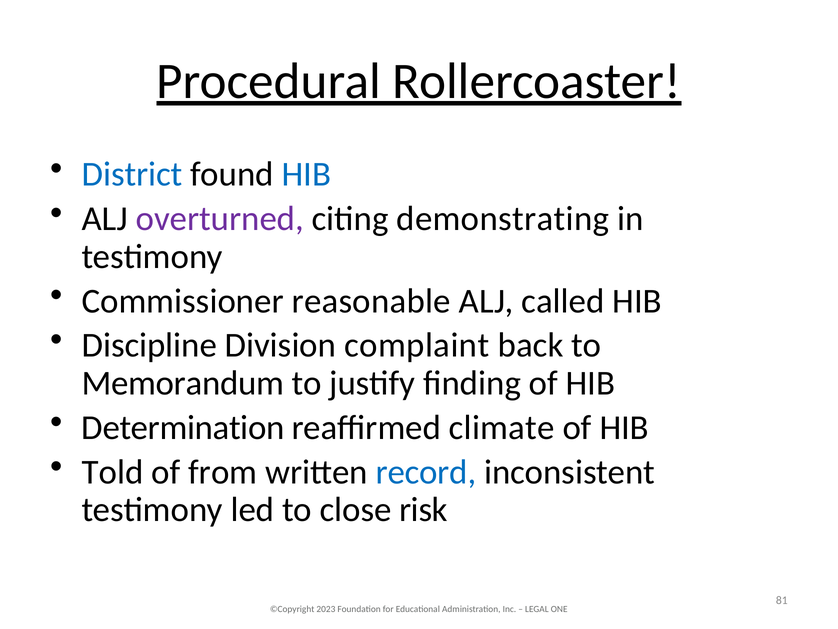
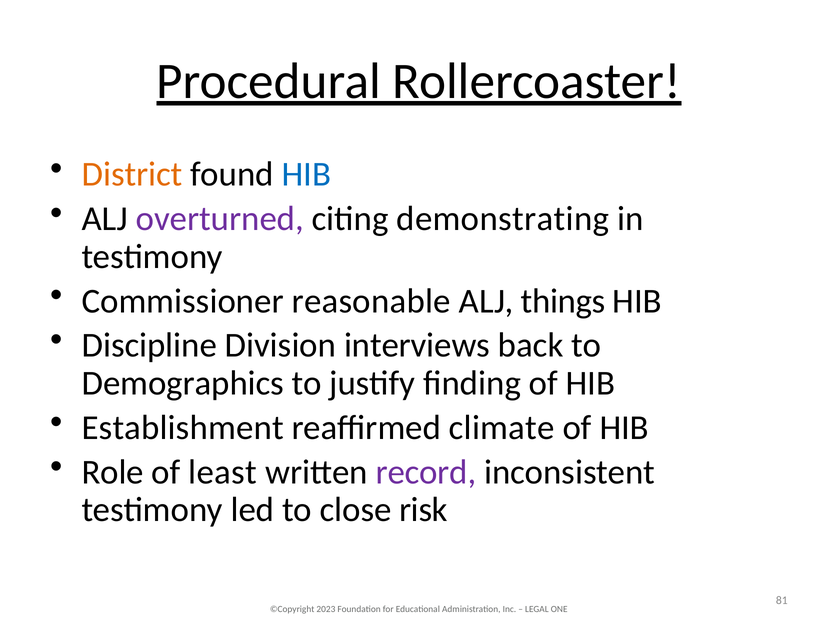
District colour: blue -> orange (132, 174)
called: called -> things (563, 301)
complaint: complaint -> interviews (417, 345)
Memorandum: Memorandum -> Demographics (183, 383)
Determination: Determination -> Establishment (183, 427)
Told: Told -> Role (113, 472)
from: from -> least (223, 472)
record colour: blue -> purple (426, 472)
